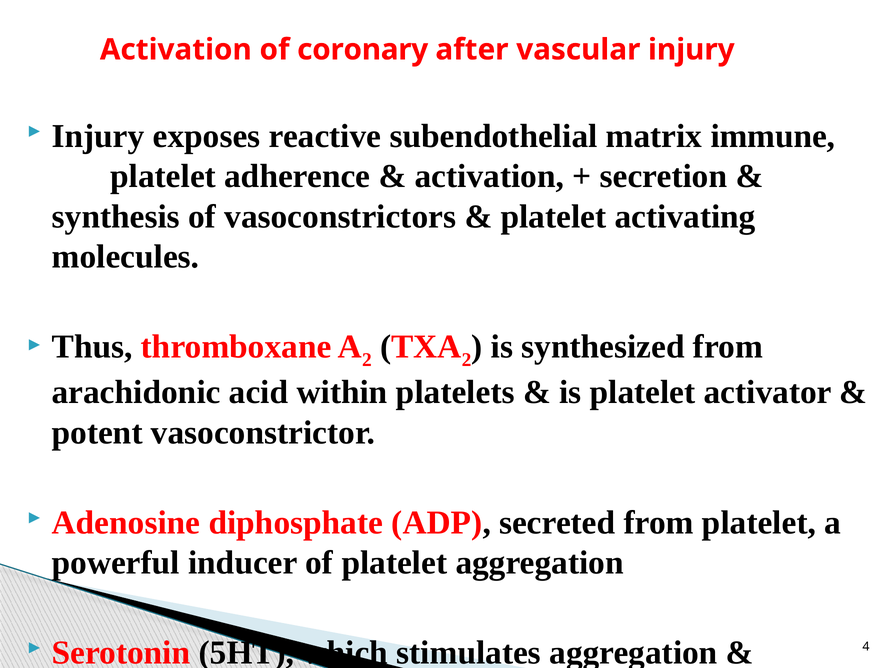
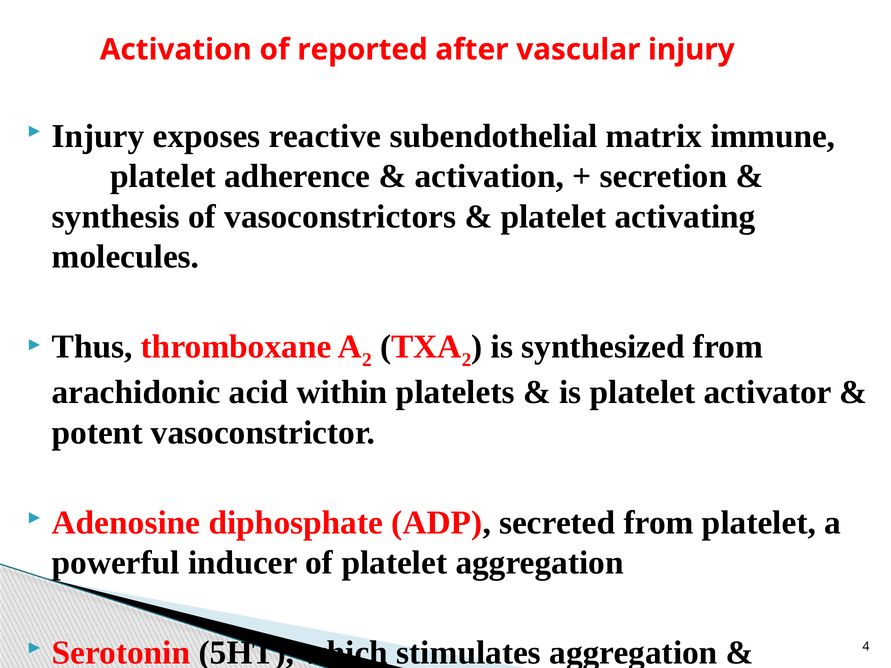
coronary: coronary -> reported (363, 50)
